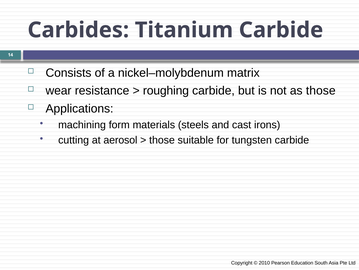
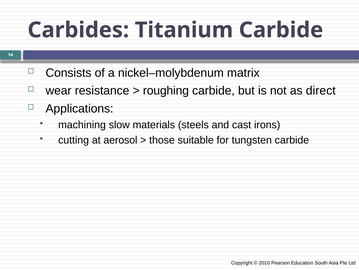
as those: those -> direct (321, 90)
form: form -> slow (119, 124)
